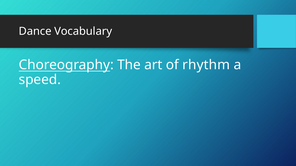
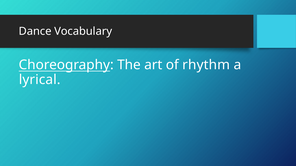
speed: speed -> lyrical (40, 80)
